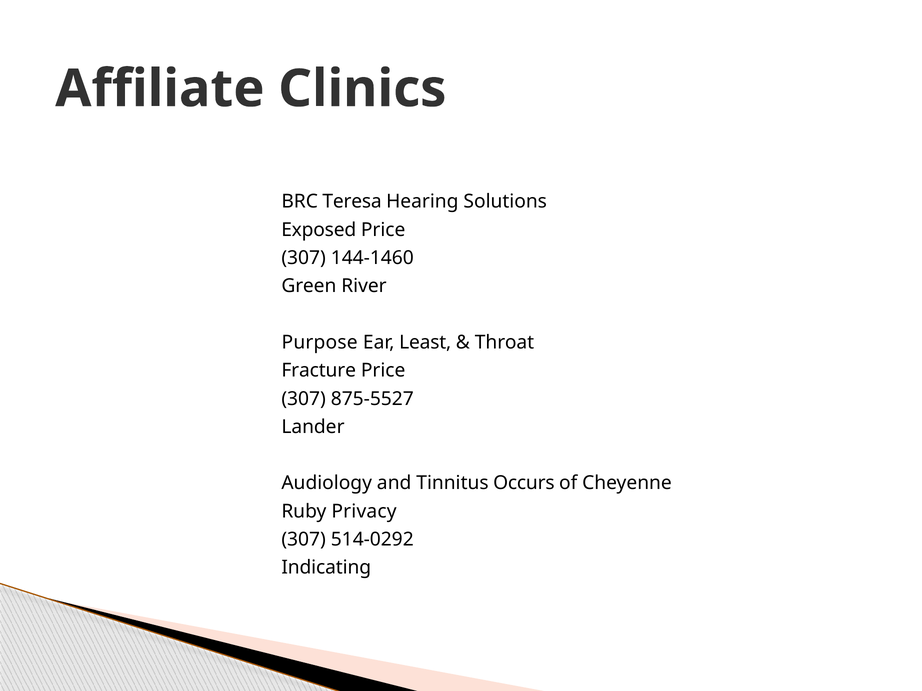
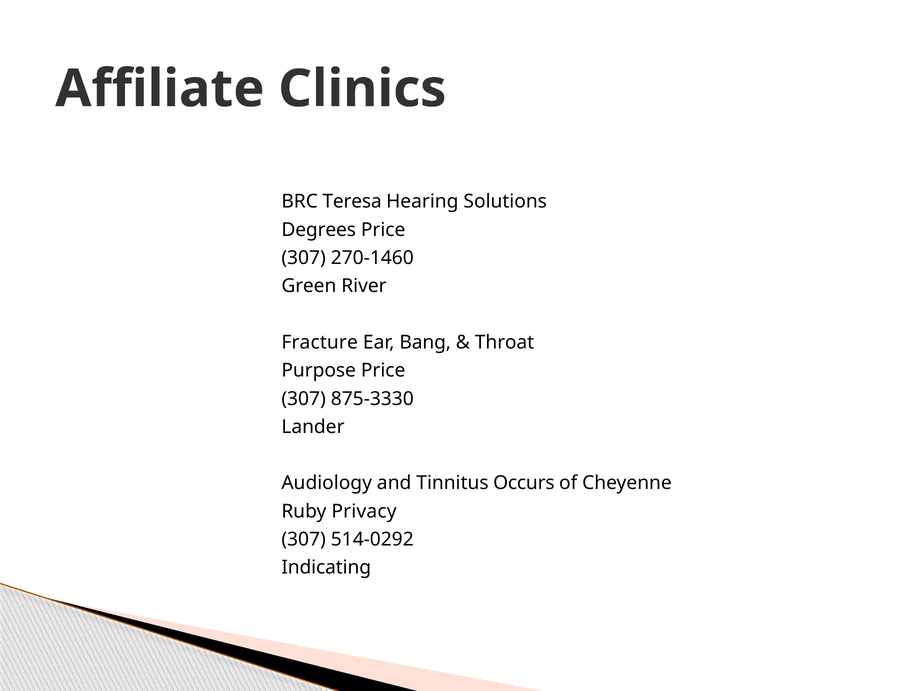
Exposed: Exposed -> Degrees (319, 230)
144-1460: 144-1460 -> 270-1460 (372, 258)
Purpose: Purpose -> Fracture (320, 343)
Least: Least -> Bang (425, 343)
Fracture: Fracture -> Purpose (319, 371)
875-5527: 875-5527 -> 875-3330 (372, 399)
